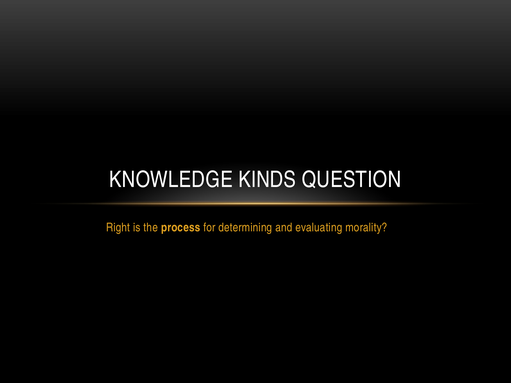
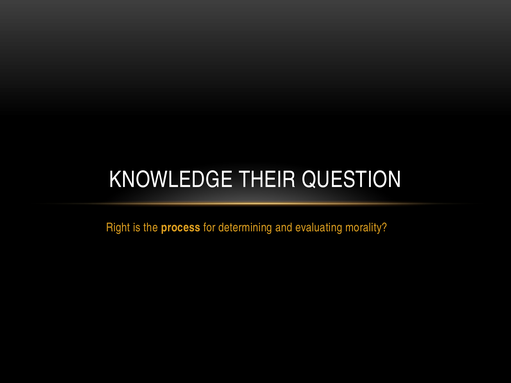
KINDS: KINDS -> THEIR (267, 180)
